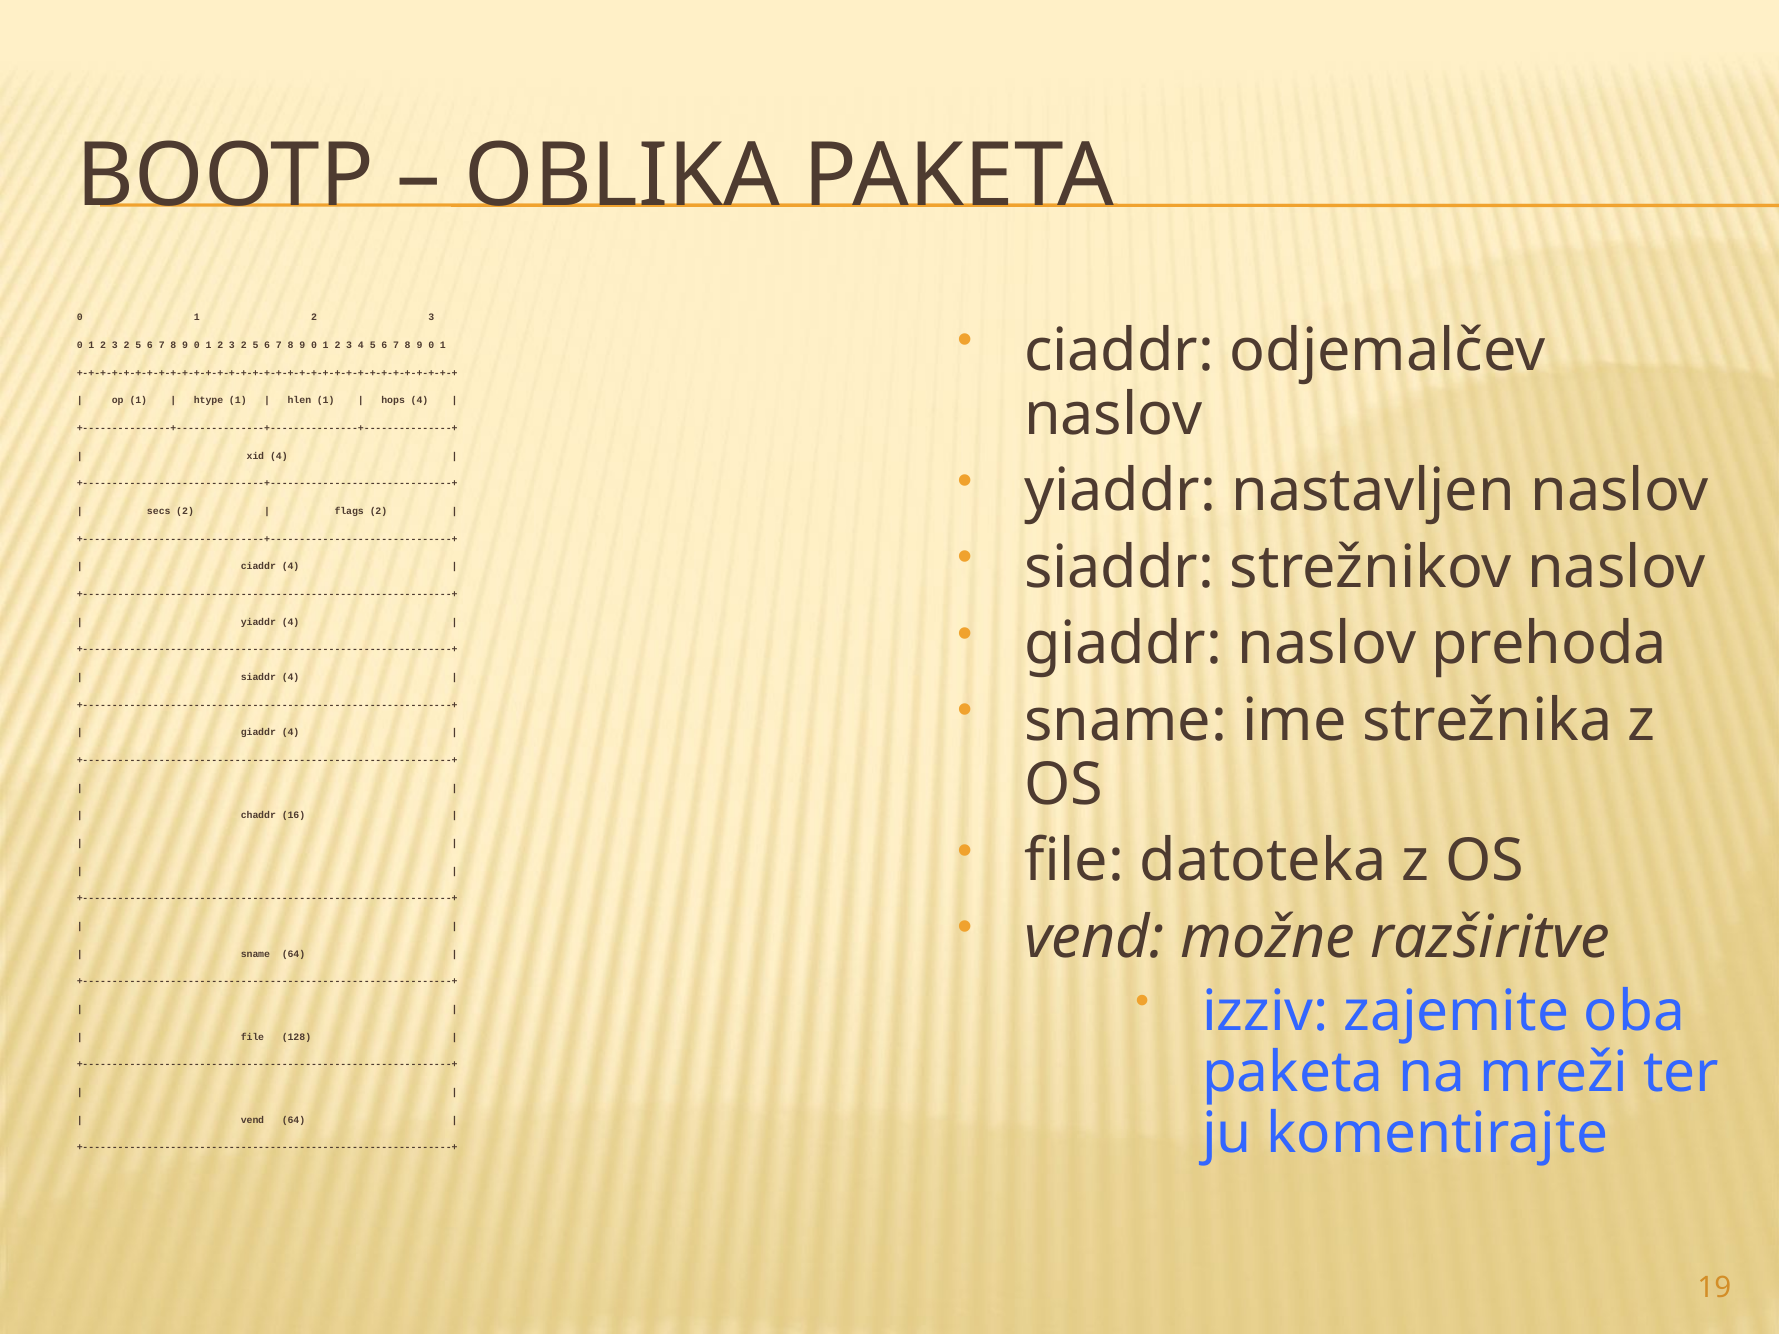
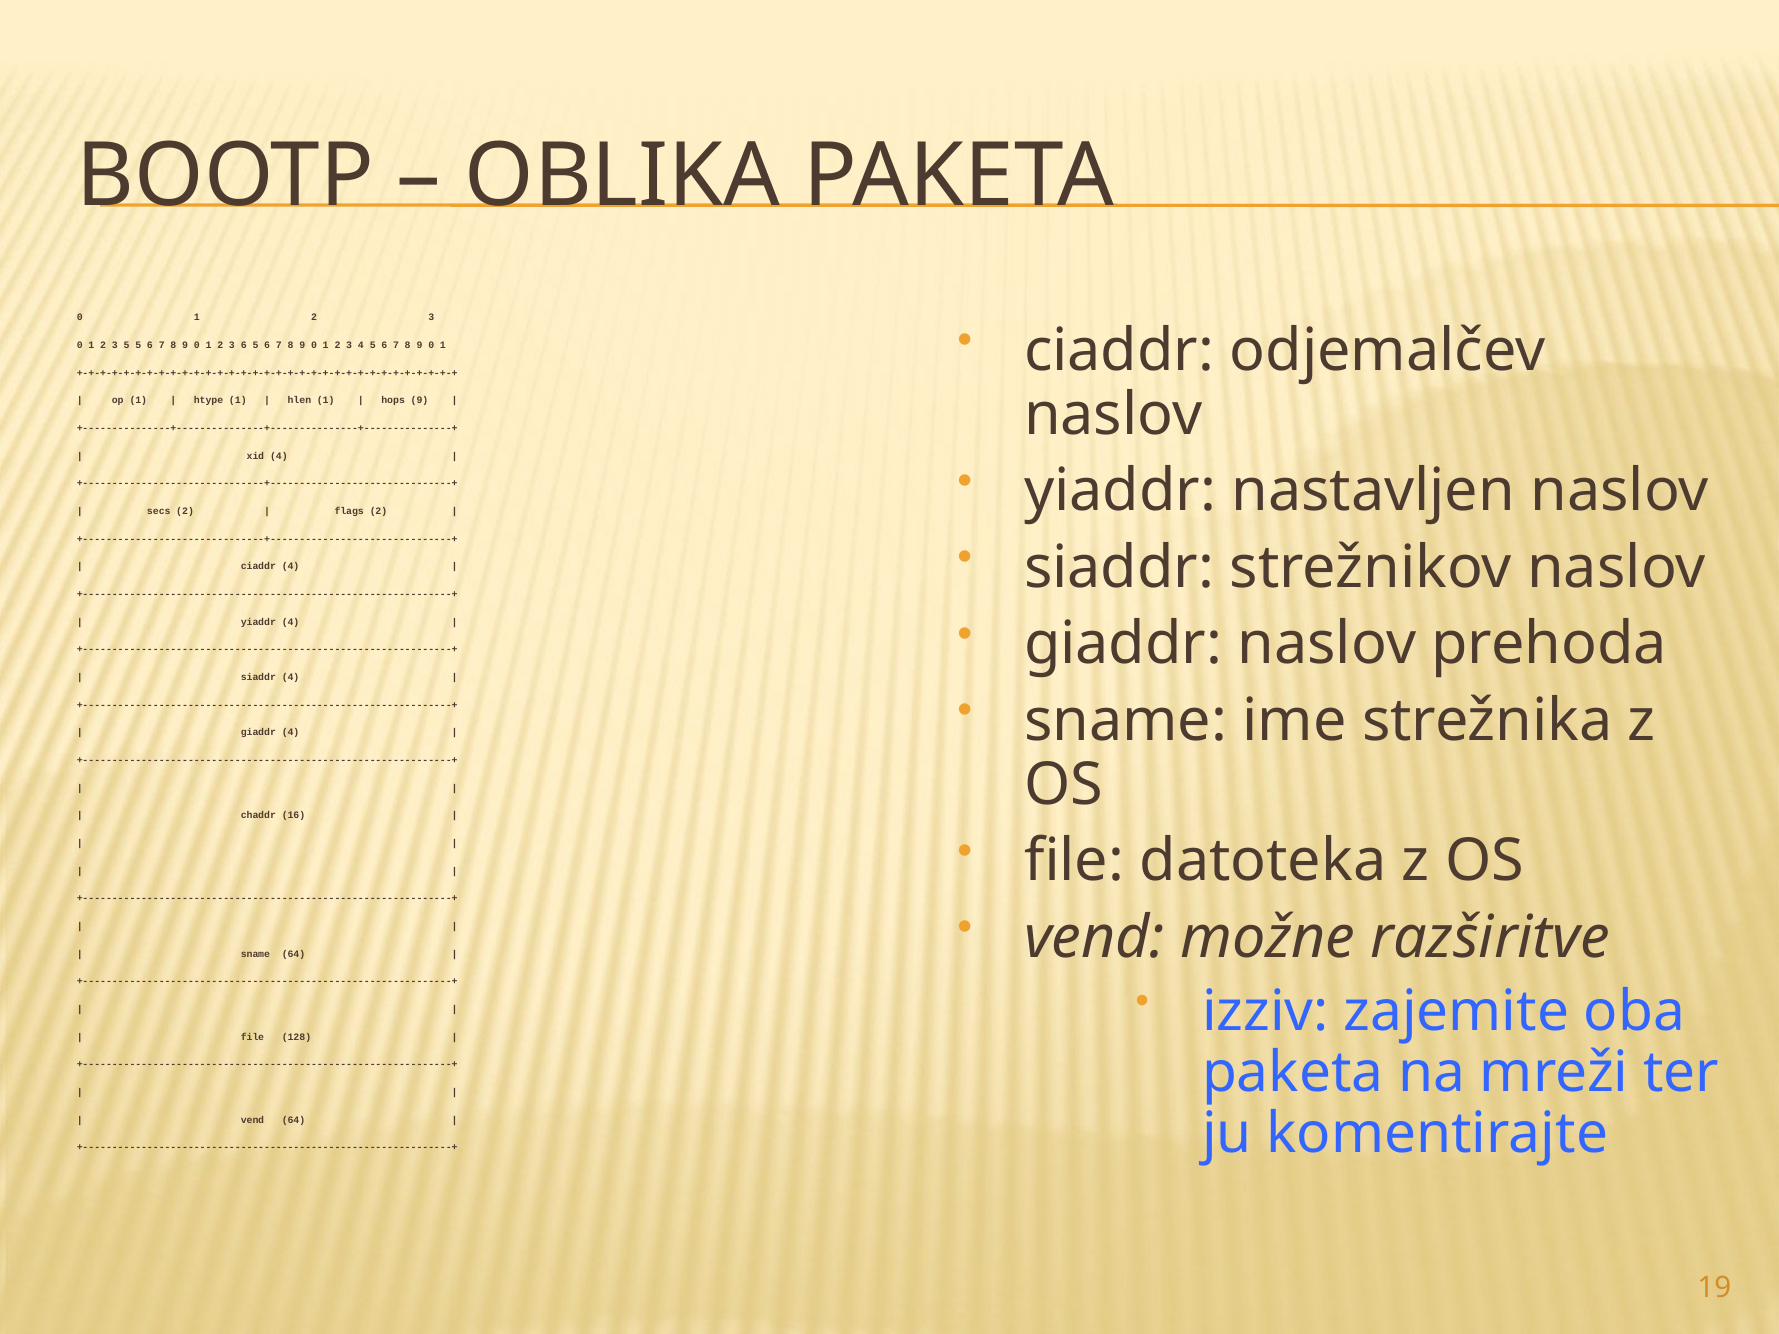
2: 2 -> 5 (127, 345)
2: 2 -> 6 (244, 345)
hops 4: 4 -> 9 (419, 401)
